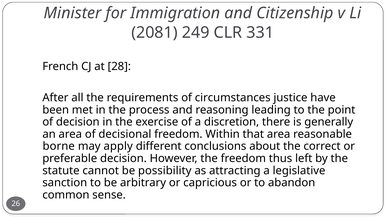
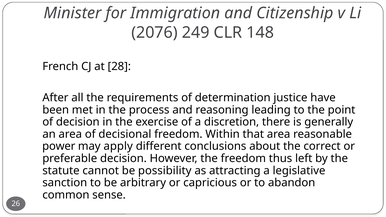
2081: 2081 -> 2076 (154, 32)
331: 331 -> 148 (260, 32)
circumstances: circumstances -> determination (233, 98)
borne: borne -> power (59, 146)
